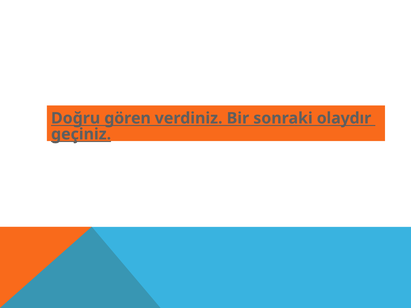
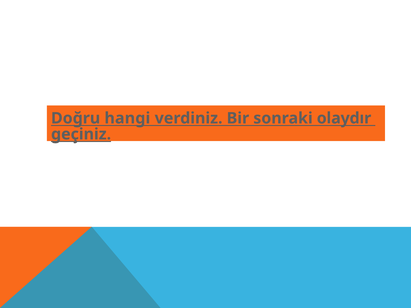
gören: gören -> hangi (127, 118)
